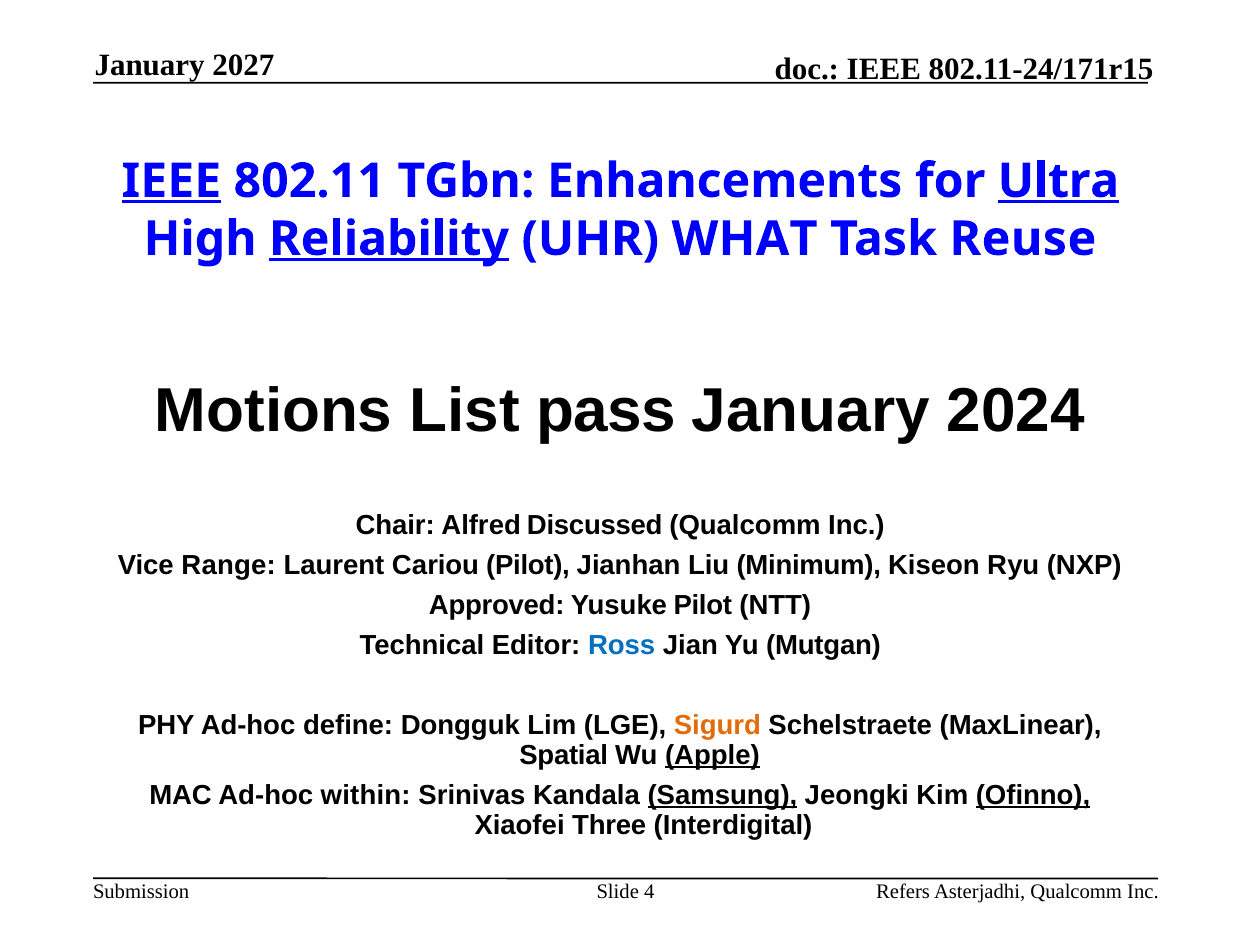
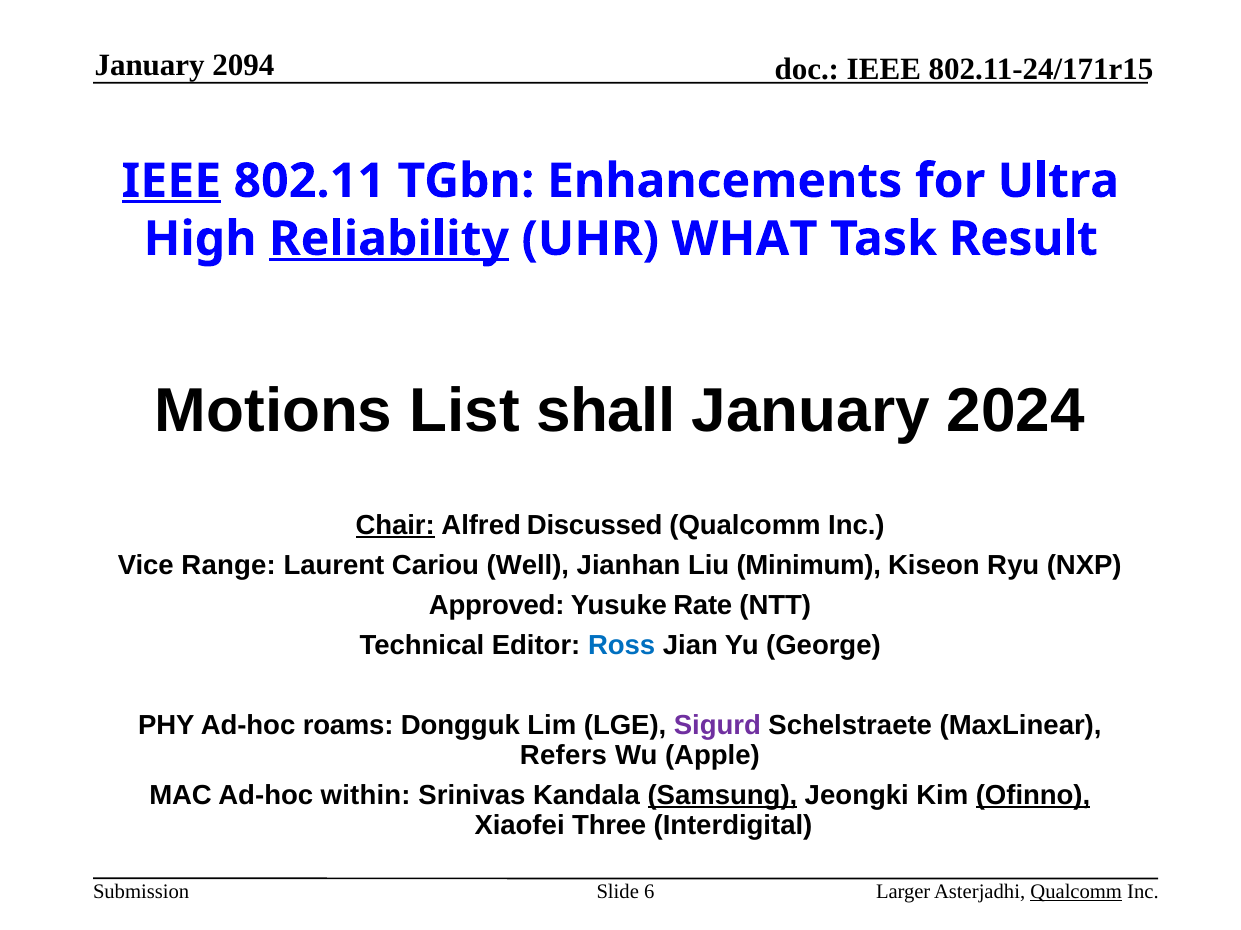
2027: 2027 -> 2094 (243, 66)
Ultra underline: present -> none (1058, 181)
Reuse: Reuse -> Result (1023, 239)
pass: pass -> shall (606, 412)
Chair underline: none -> present (395, 526)
Cariou Pilot: Pilot -> Well (528, 566)
Yusuke Pilot: Pilot -> Rate (703, 606)
Mutgan: Mutgan -> George (823, 646)
define: define -> roams (348, 726)
Sigurd colour: orange -> purple (717, 726)
Spatial: Spatial -> Refers (563, 756)
Apple underline: present -> none (712, 756)
4: 4 -> 6 (649, 893)
Refers: Refers -> Larger (903, 893)
Qualcomm underline: none -> present (1076, 893)
